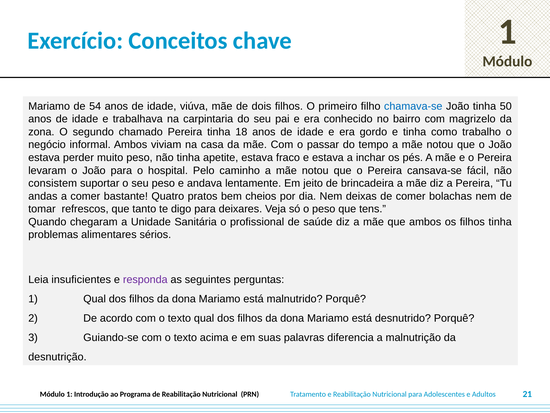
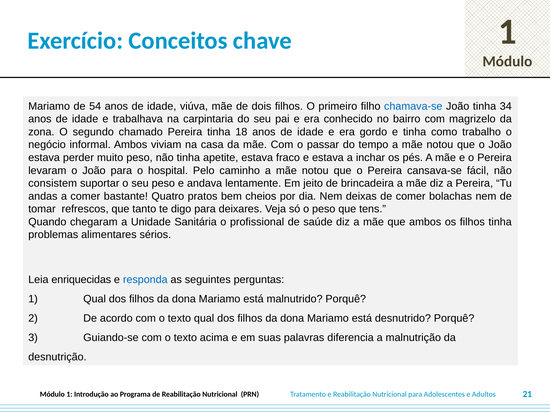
50: 50 -> 34 (506, 106)
insuficientes: insuficientes -> enriquecidas (81, 279)
responda colour: purple -> blue (145, 279)
